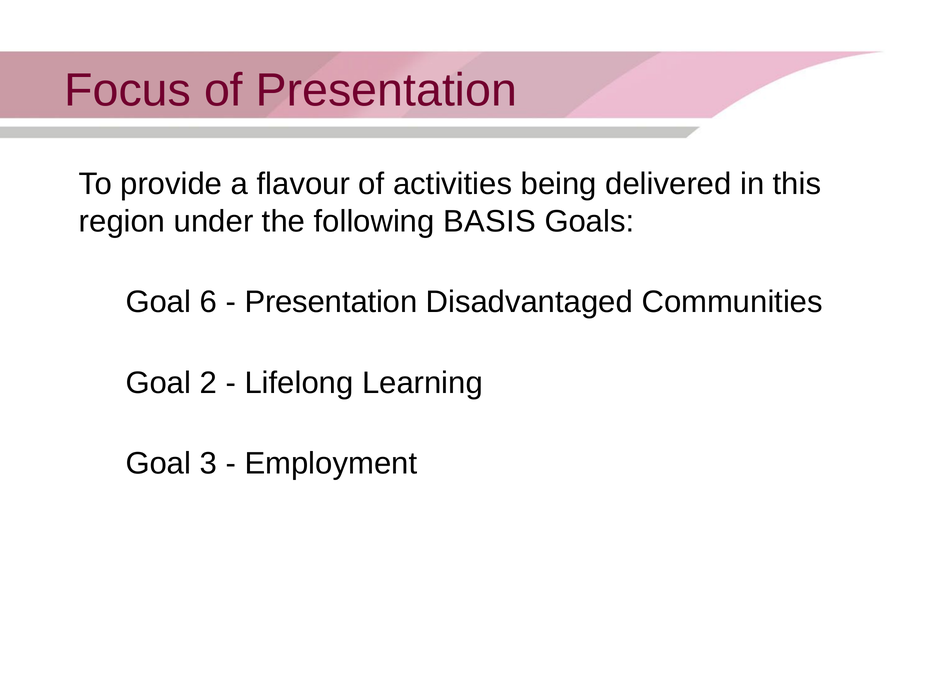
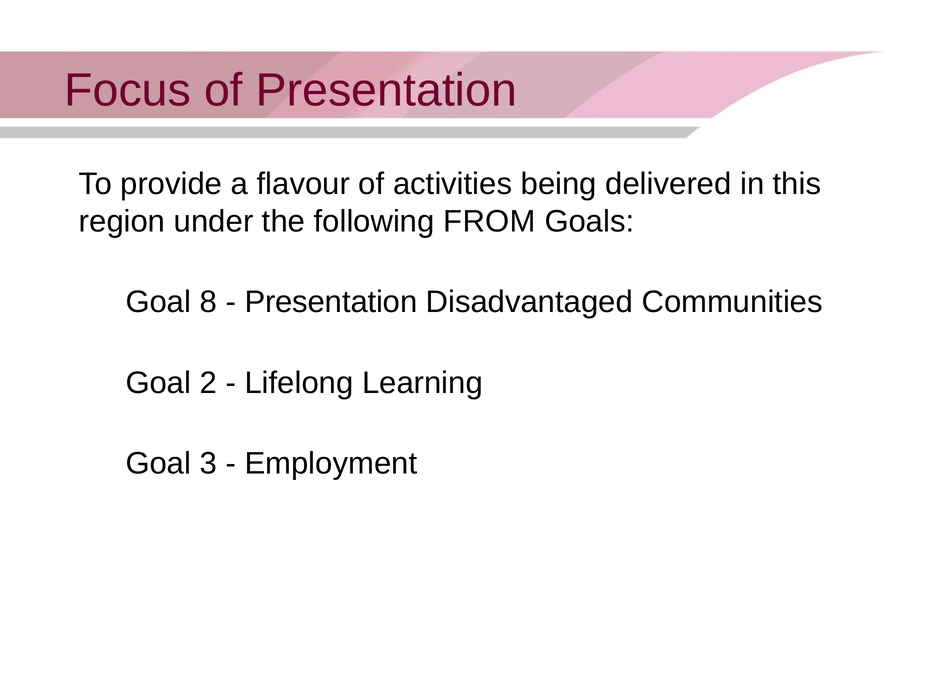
BASIS: BASIS -> FROM (490, 221)
6: 6 -> 8 (208, 302)
